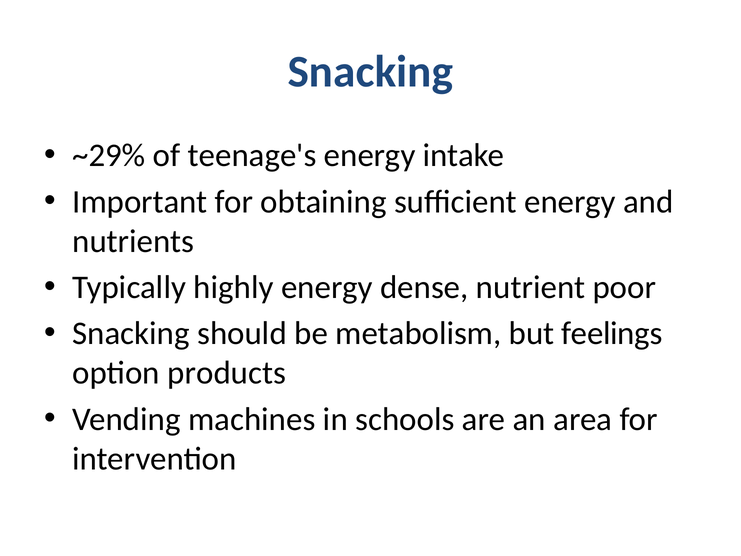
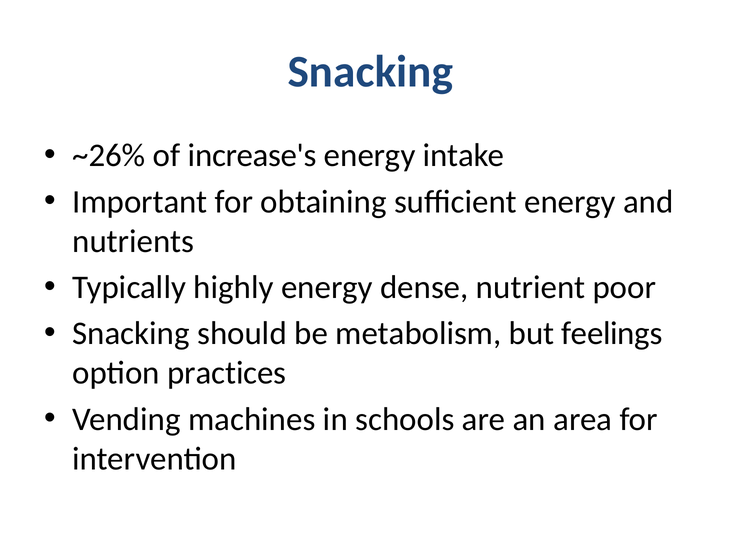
~29%: ~29% -> ~26% (109, 155)
teenage's: teenage's -> increase's (252, 155)
products: products -> practices (227, 373)
